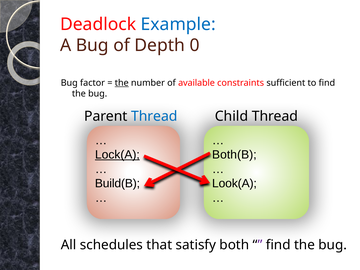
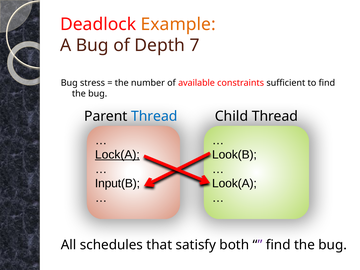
Example colour: blue -> orange (178, 24)
0: 0 -> 7 (195, 45)
factor: factor -> stress (93, 83)
the underline: present -> none (122, 83)
Both(B: Both(B -> Look(B (234, 155)
Build(B: Build(B -> Input(B (117, 184)
